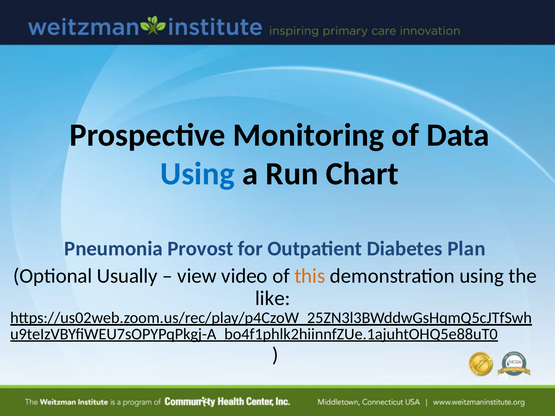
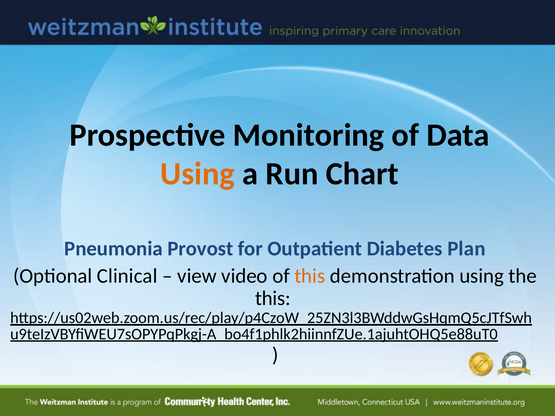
Using colour: blue -> orange (198, 174)
Usually: Usually -> Clinical (127, 276)
like: like -> this (273, 299)
